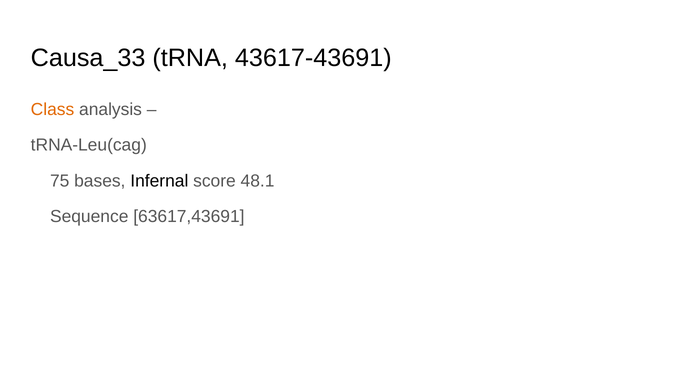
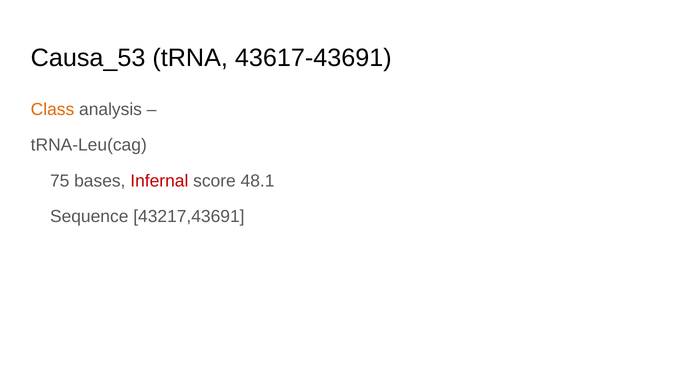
Causa_33: Causa_33 -> Causa_53 (88, 58)
Infernal colour: black -> red (159, 181)
63617,43691: 63617,43691 -> 43217,43691 (189, 217)
